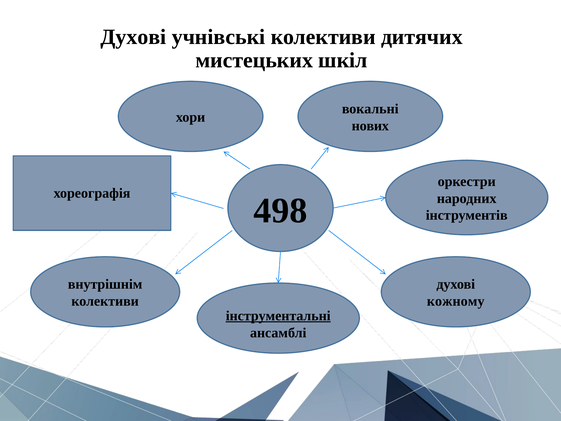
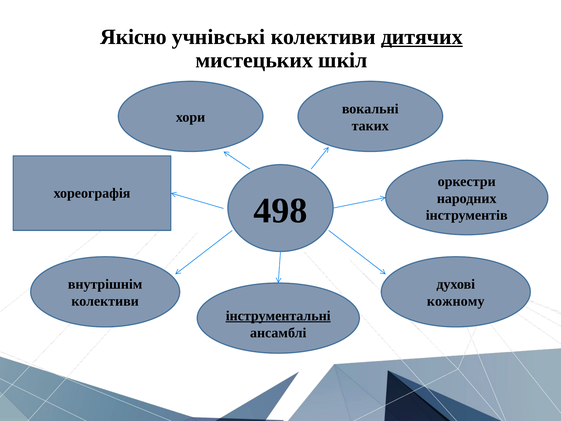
Духові: Духові -> Якісно (134, 37)
дитячих underline: none -> present (422, 37)
нових: нових -> таких (370, 126)
